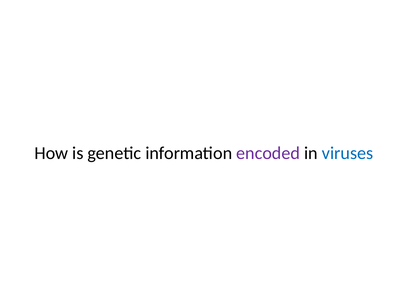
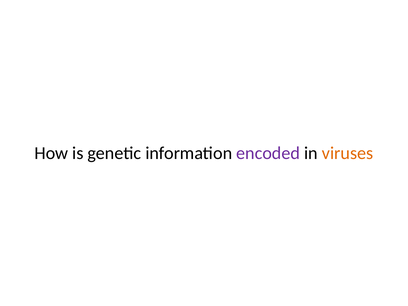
viruses colour: blue -> orange (348, 153)
